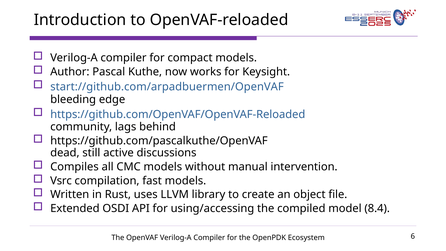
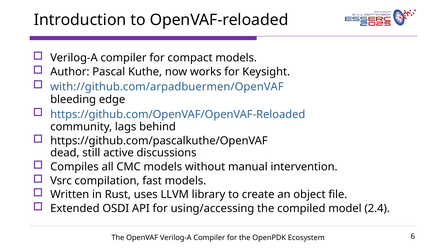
start://github.com/arpadbuermen/OpenVAF: start://github.com/arpadbuermen/OpenVAF -> with://github.com/arpadbuermen/OpenVAF (167, 87)
8.4: 8.4 -> 2.4 (377, 208)
